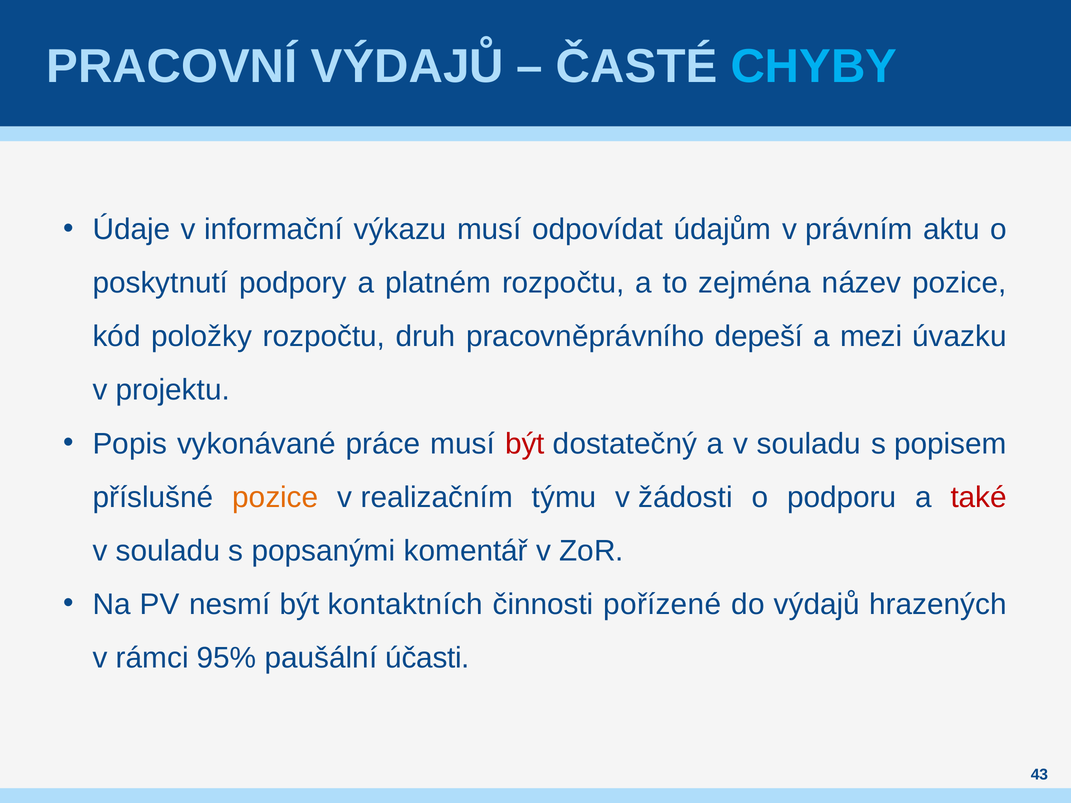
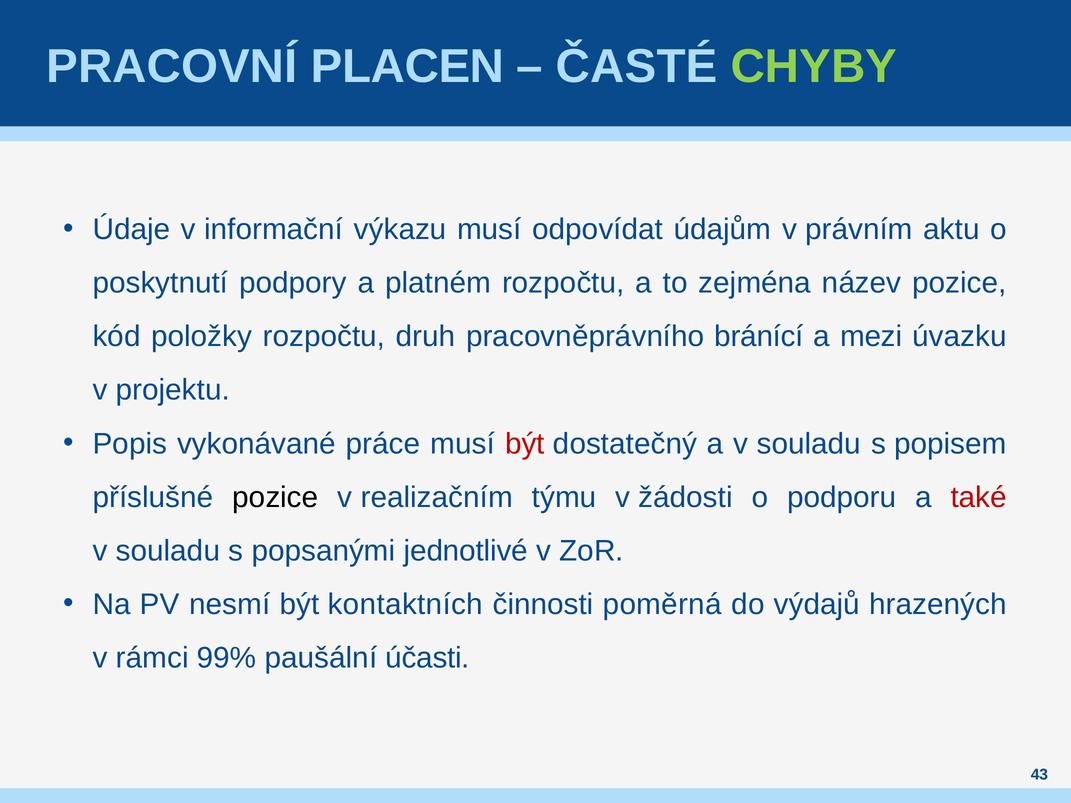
PRACOVNÍ VÝDAJŮ: VÝDAJŮ -> PLACEN (408, 67)
CHYBY colour: light blue -> light green (814, 67)
depeší: depeší -> bránící (759, 337)
pozice colour: orange -> black (275, 497)
komentář: komentář -> jednotlivé (466, 551)
pořízené: pořízené -> poměrná (662, 604)
95%: 95% -> 99% (227, 658)
